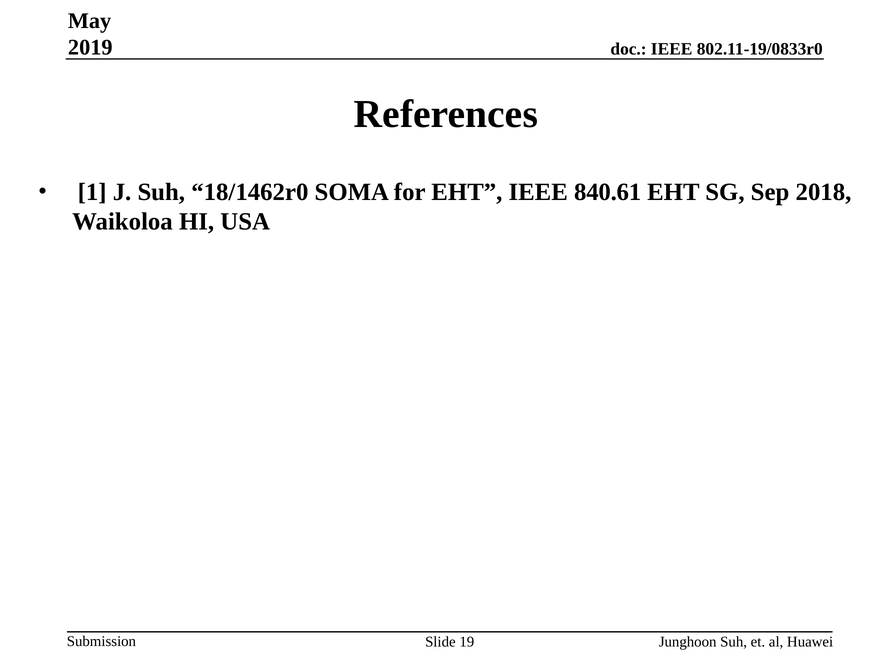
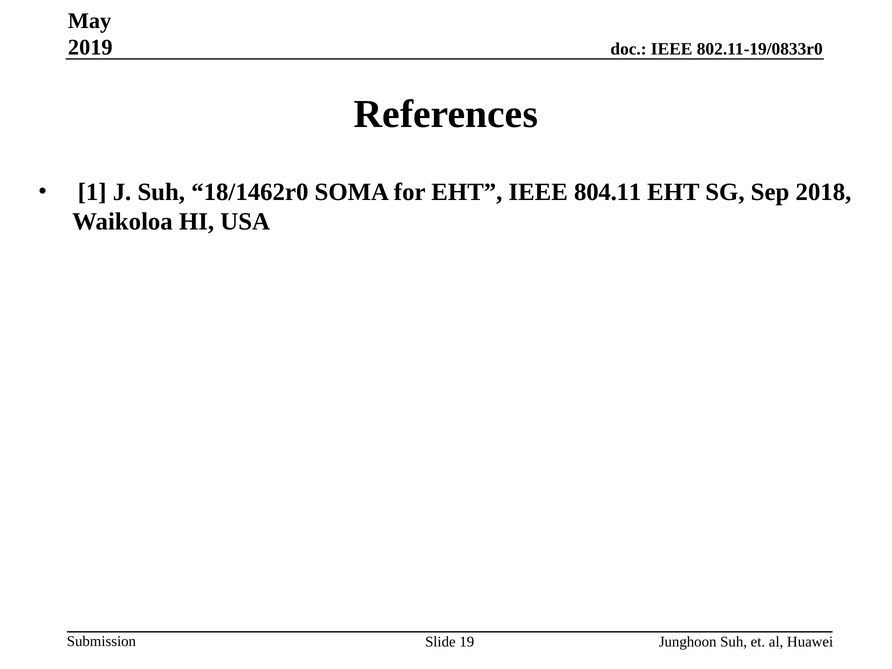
840.61: 840.61 -> 804.11 (608, 192)
